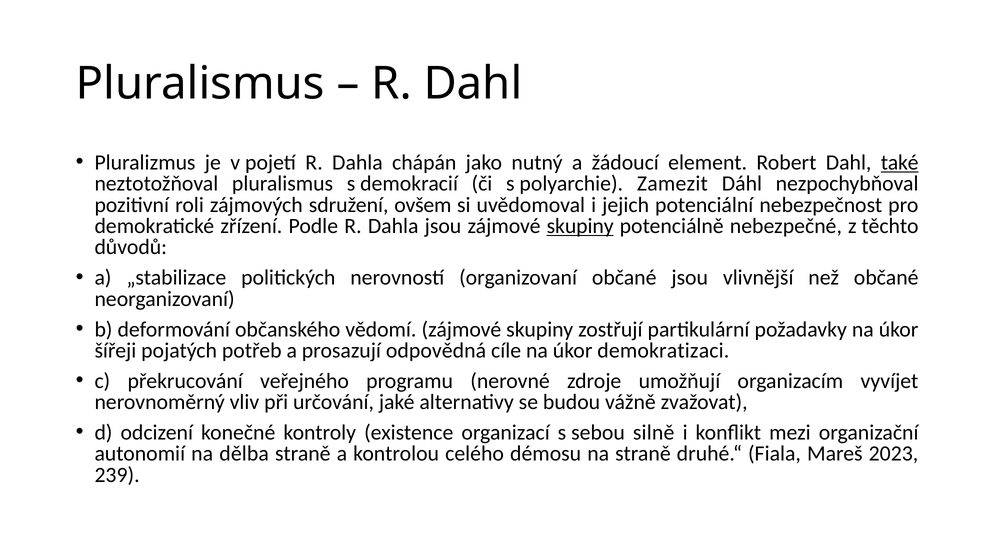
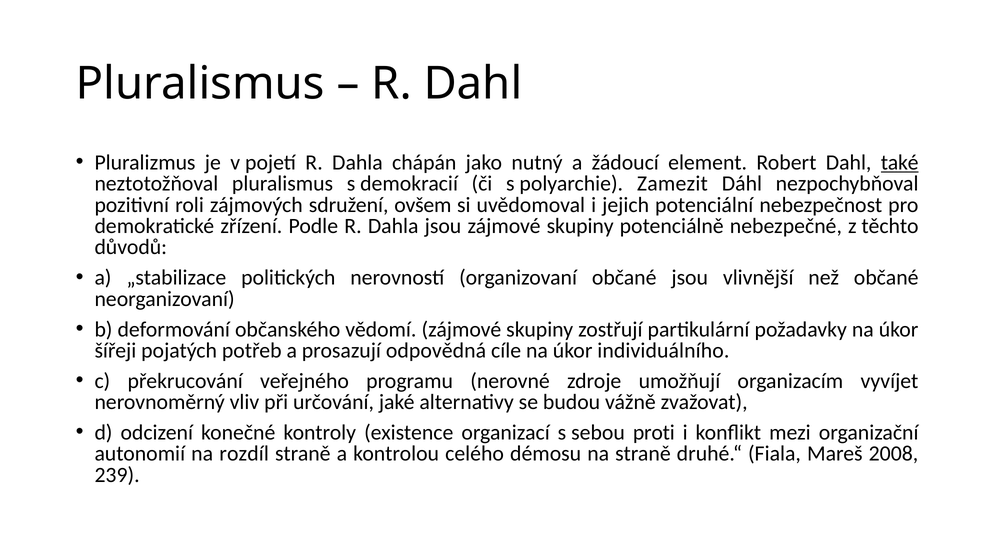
skupiny underline: present -> none (580, 226)
demokratizaci: demokratizaci -> individuálního (663, 350)
silně: silně -> proti (654, 432)
dělba: dělba -> rozdíl (244, 454)
2023: 2023 -> 2008 (893, 454)
